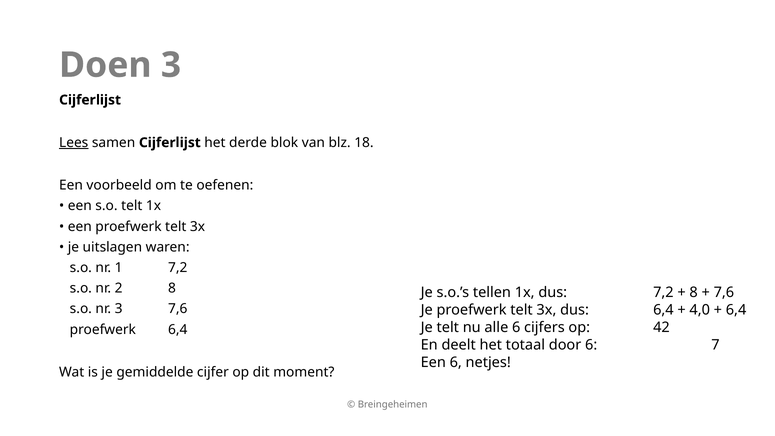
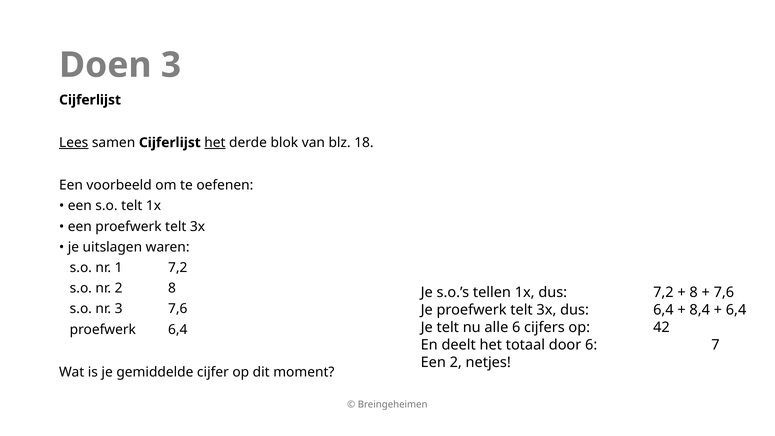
het underline: none -> present (215, 143)
4,0: 4,0 -> 8,4 (700, 310)
Een 6: 6 -> 2 (456, 362)
